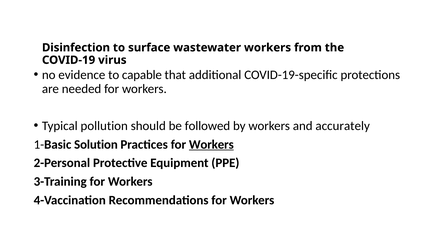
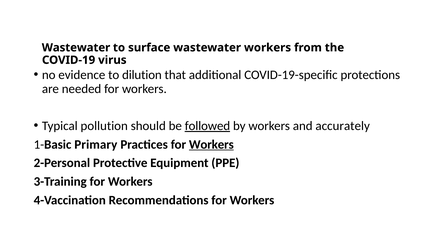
Disinfection: Disinfection -> Wastewater (76, 48)
capable: capable -> dilution (142, 75)
followed underline: none -> present (207, 126)
Solution: Solution -> Primary (96, 144)
